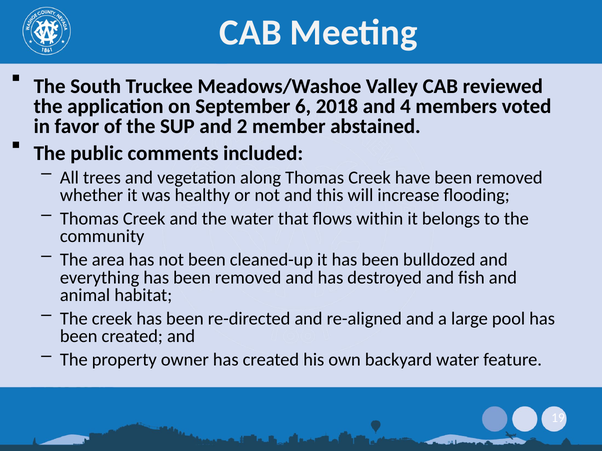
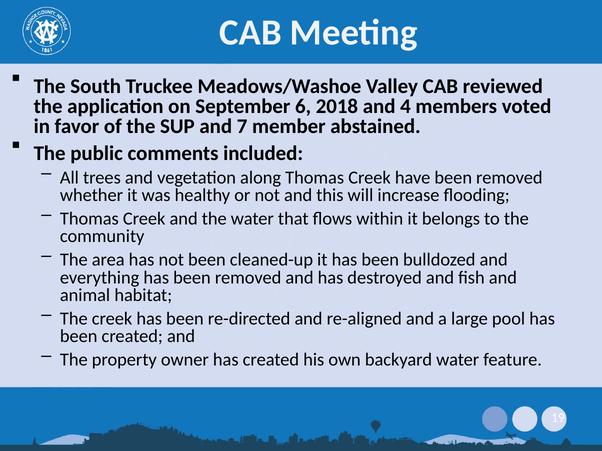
2: 2 -> 7 (242, 126)
